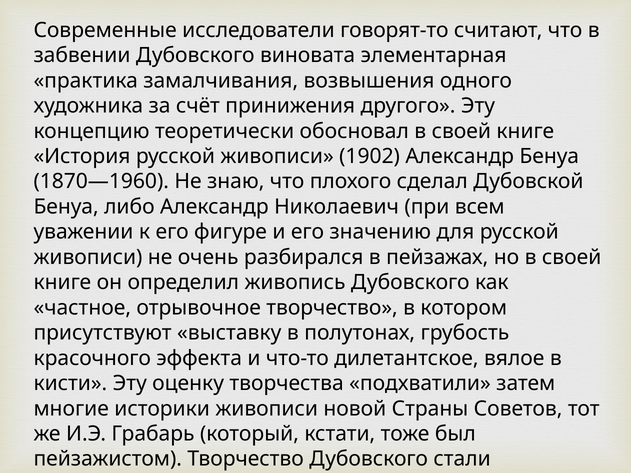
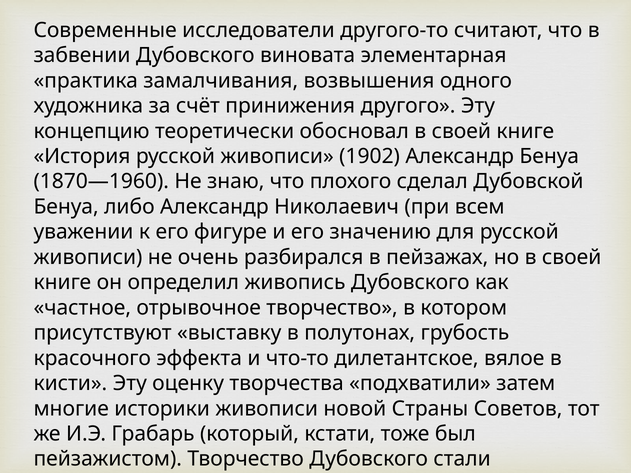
говорят-то: говорят-то -> другого-то (394, 30)
